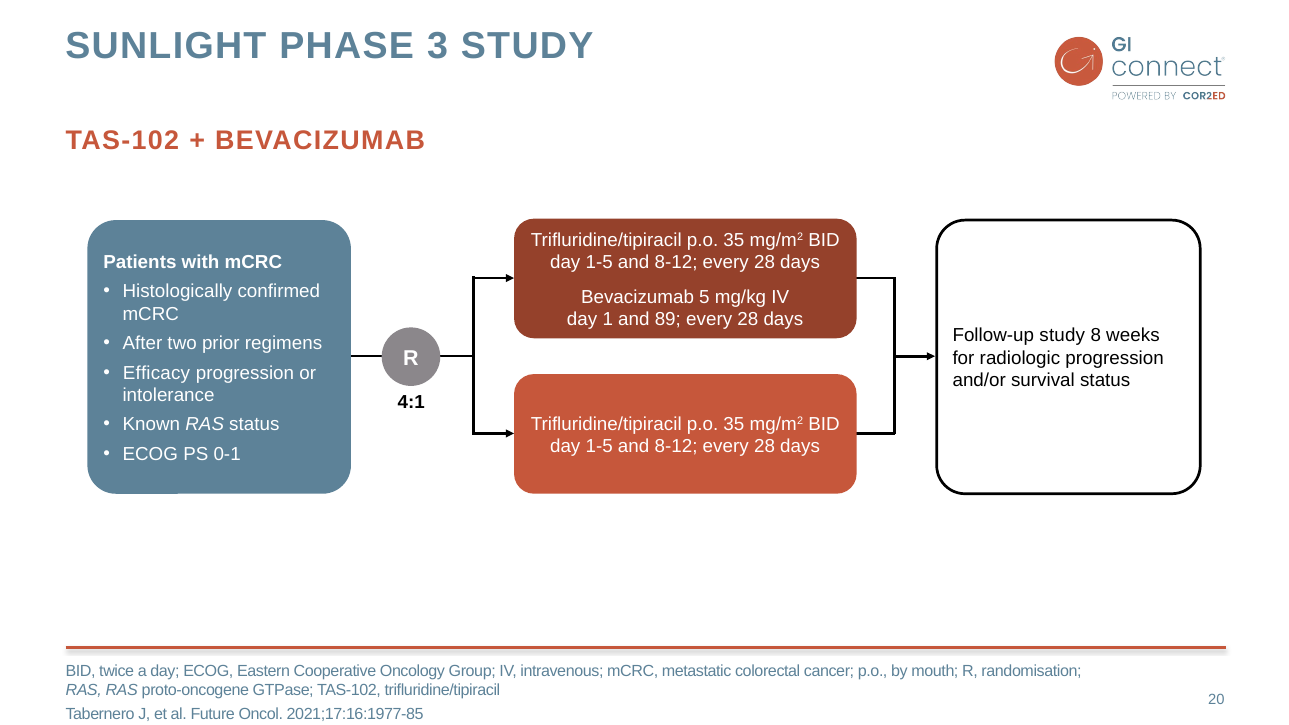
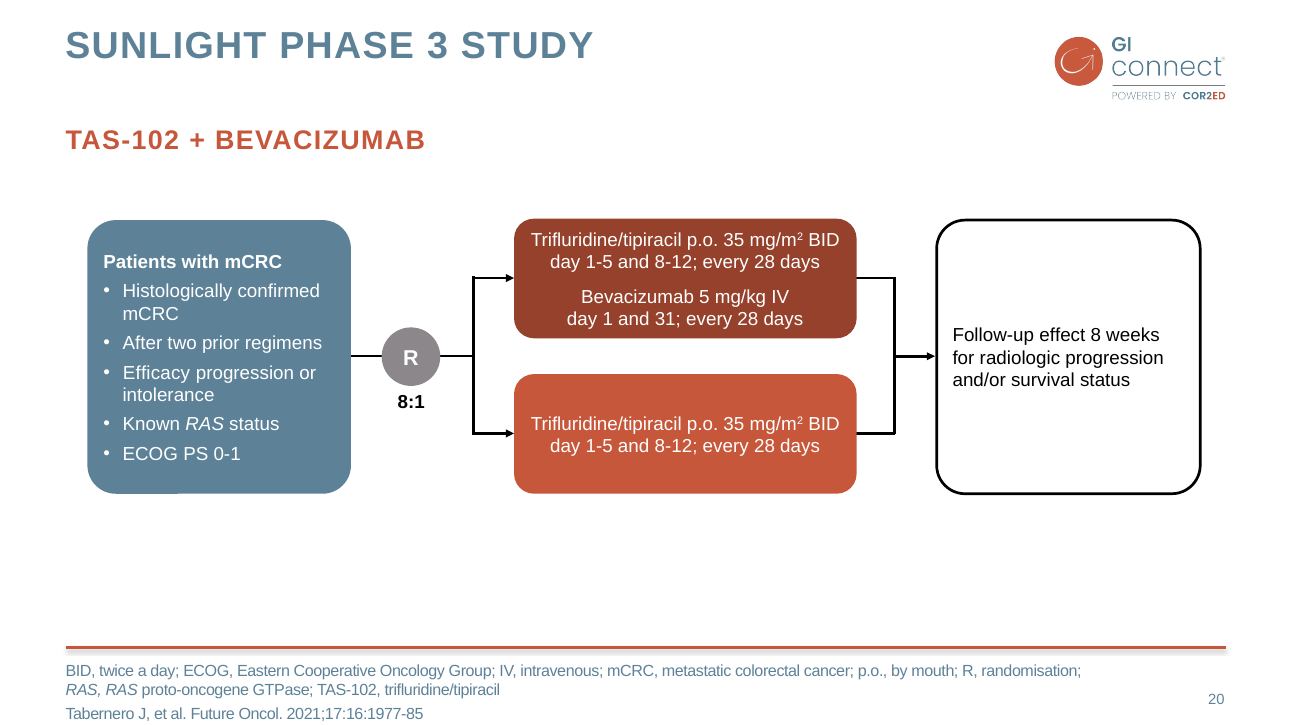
89: 89 -> 31 (668, 320)
Follow-up study: study -> effect (1062, 336)
4:1: 4:1 -> 8:1 (411, 402)
